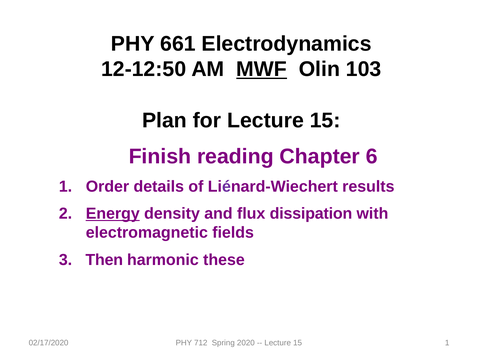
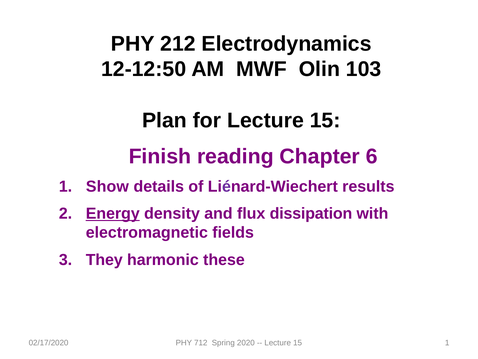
661: 661 -> 212 (178, 44)
MWF underline: present -> none (262, 69)
Order: Order -> Show (107, 186)
Then: Then -> They (104, 259)
